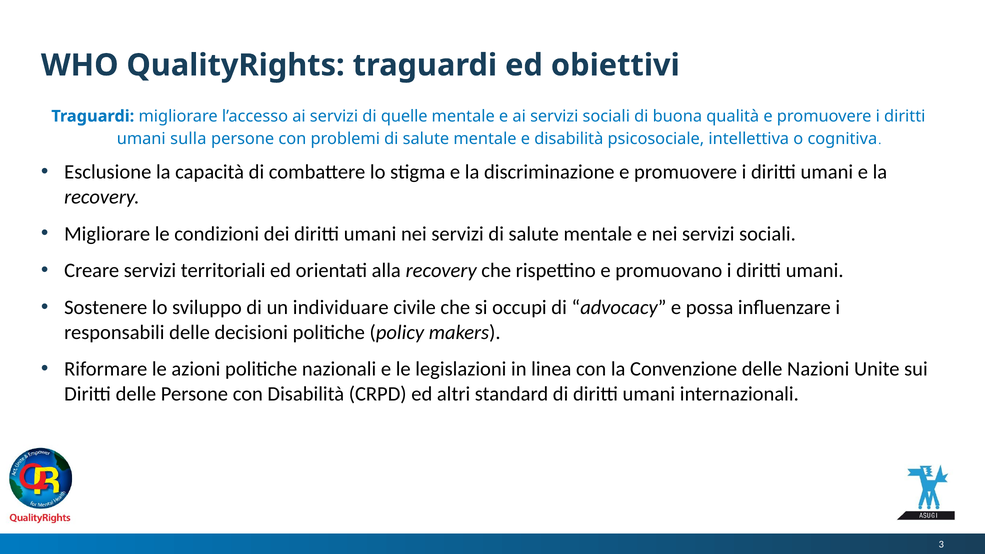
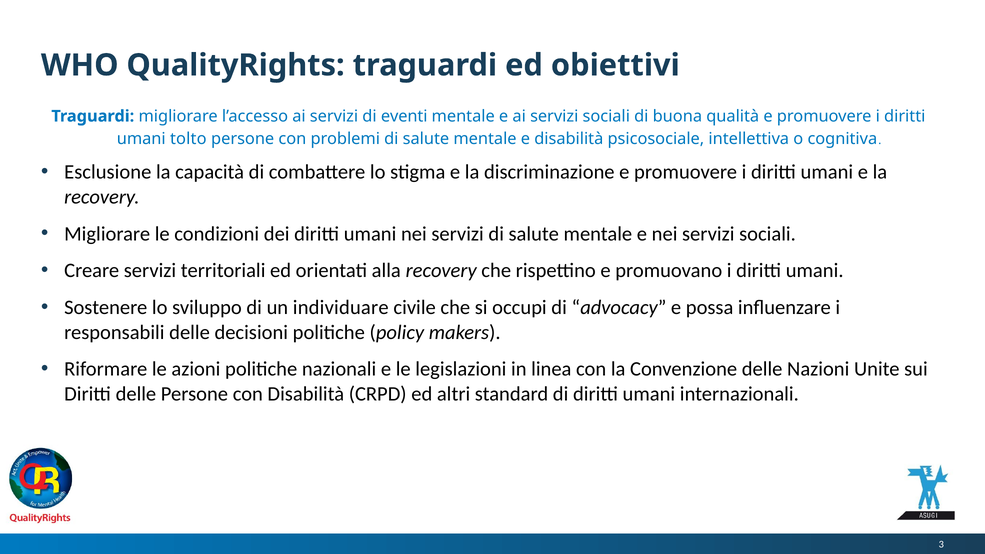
quelle: quelle -> eventi (404, 116)
sulla: sulla -> tolto (188, 139)
